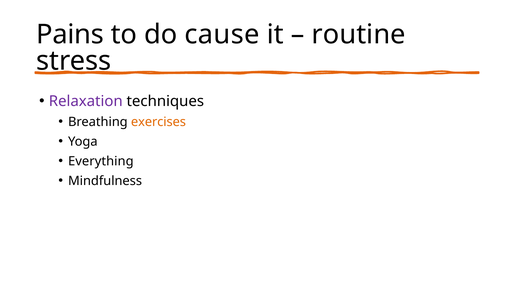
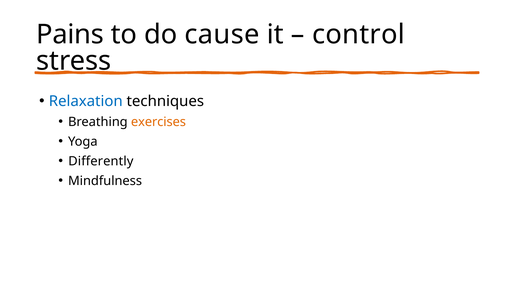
routine: routine -> control (358, 35)
Relaxation colour: purple -> blue (86, 101)
Everything: Everything -> Differently (101, 161)
